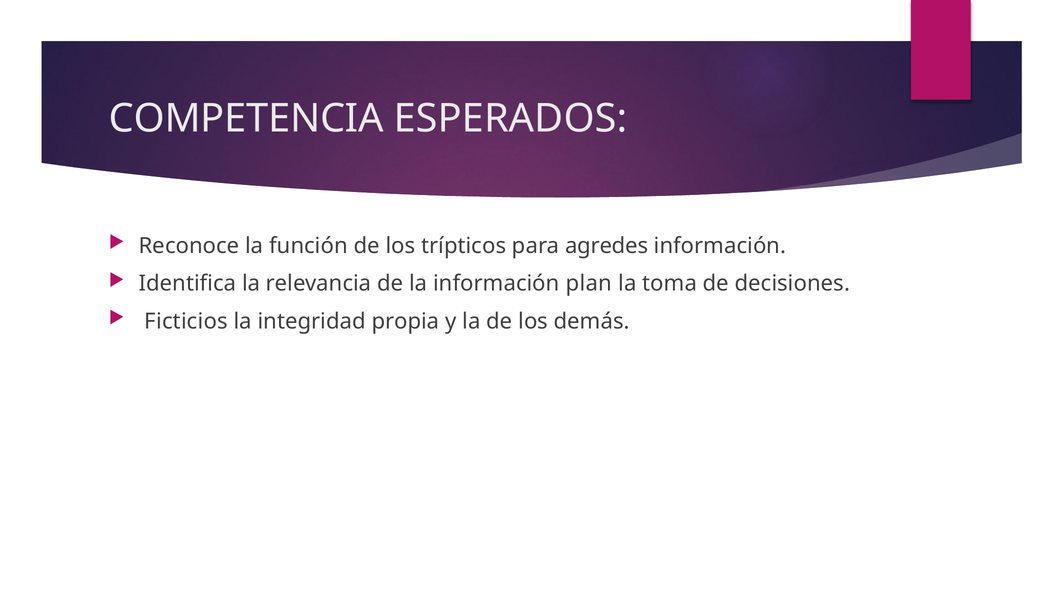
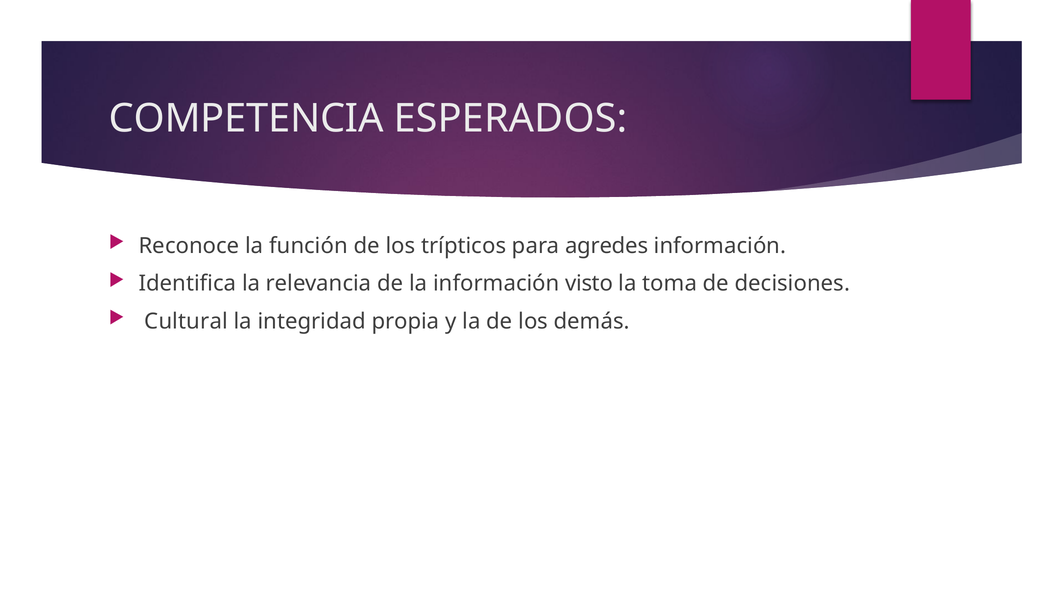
plan: plan -> visto (589, 284)
Ficticios: Ficticios -> Cultural (186, 322)
